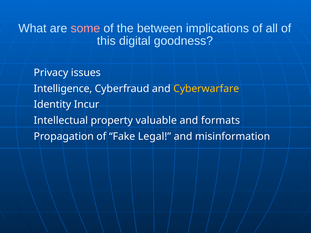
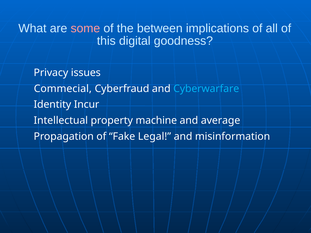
Intelligence: Intelligence -> Commecial (63, 89)
Cyberwarfare colour: yellow -> light blue (206, 89)
valuable: valuable -> machine (156, 121)
formats: formats -> average (221, 121)
